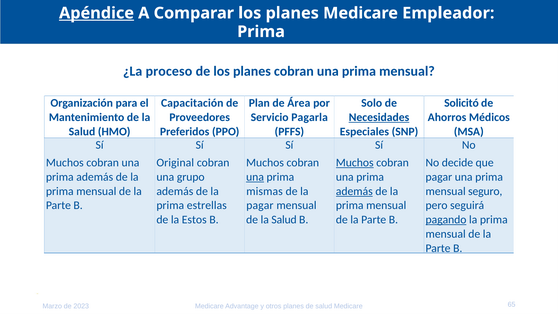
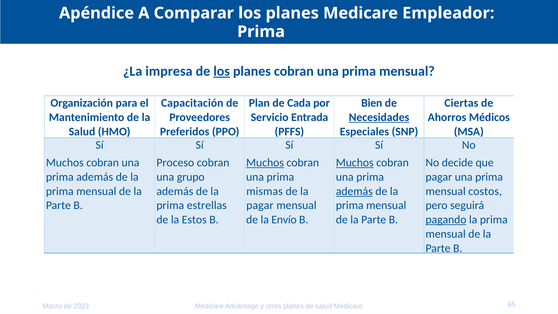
Apéndice underline: present -> none (96, 13)
proceso: proceso -> impresa (169, 71)
los underline: none -> present (222, 71)
Área: Área -> Cada (299, 103)
Solo: Solo -> Bien (372, 103)
Solicitó: Solicitó -> Ciertas (461, 103)
Pagarla: Pagarla -> Entrada (310, 117)
Original: Original -> Proceso (175, 163)
Muchos underline: none -> present (265, 163)
una underline: present -> none (255, 177)
seguro: seguro -> costos (485, 191)
Salud: Salud -> Envío (284, 220)
